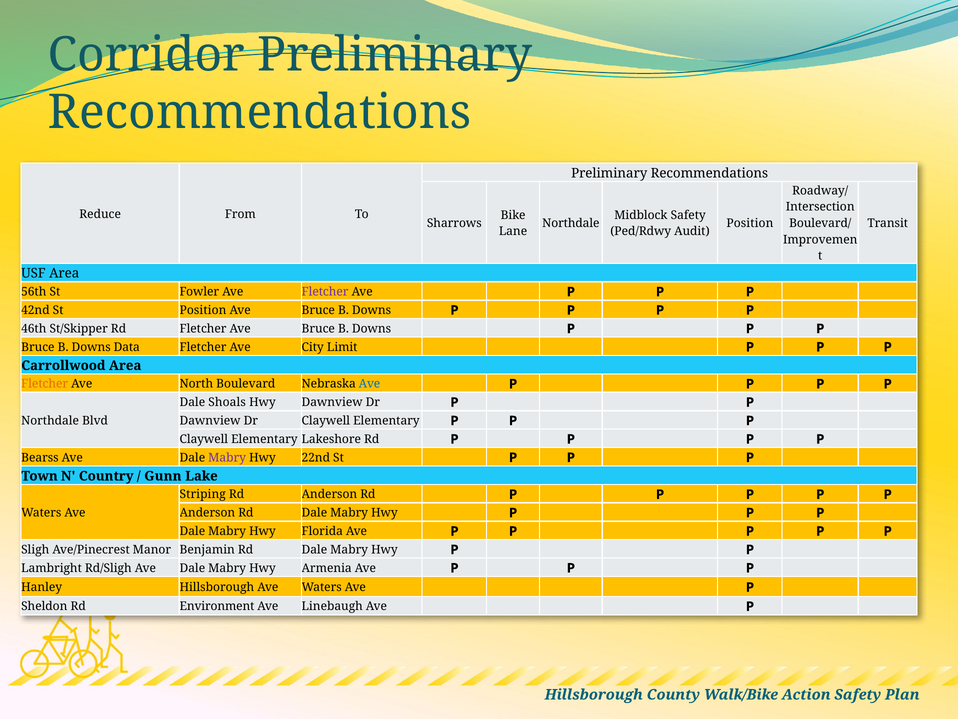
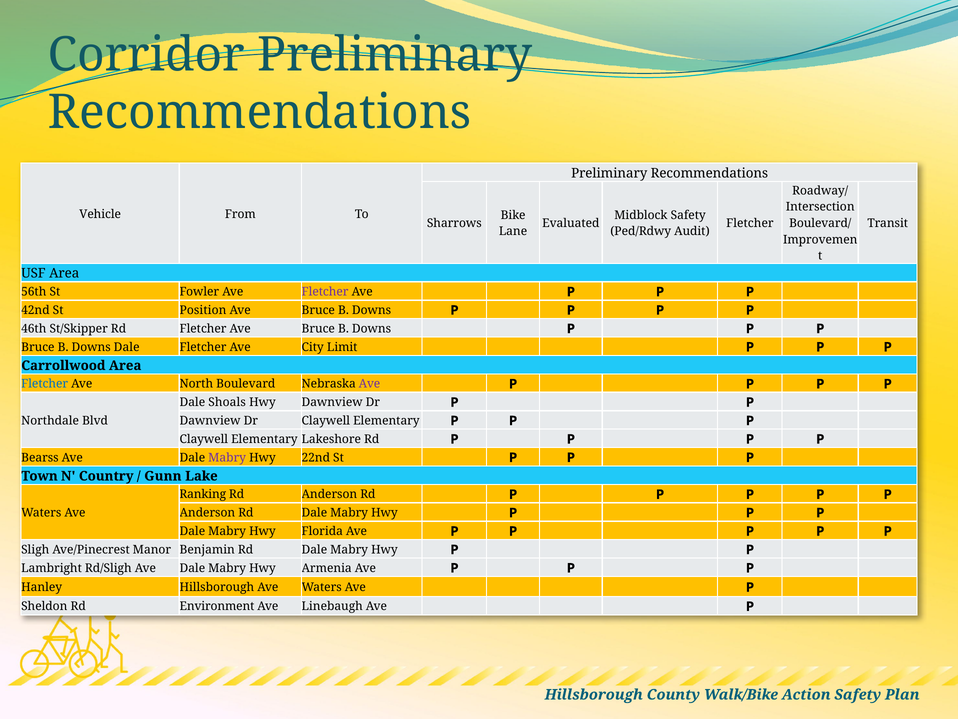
Reduce: Reduce -> Vehicle (100, 214)
Northdale: Northdale -> Evaluated (571, 223)
Position: Position -> Fletcher (750, 223)
Downs Data: Data -> Dale (127, 347)
Fletcher colour: orange -> blue (45, 384)
Ave colour: blue -> purple (369, 384)
Striping: Striping -> Ranking (203, 494)
